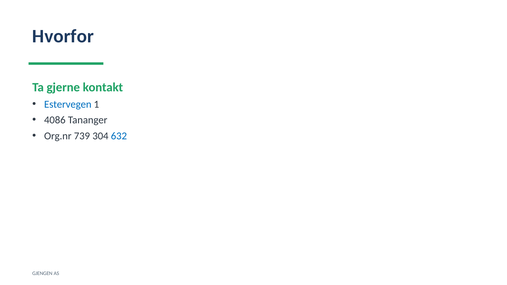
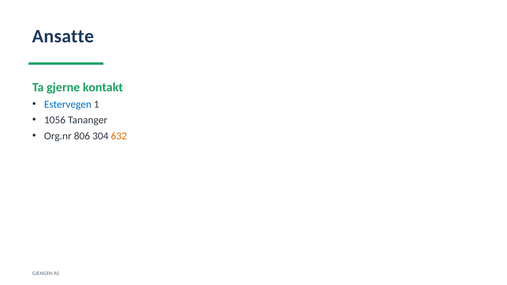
Hvorfor: Hvorfor -> Ansatte (63, 36)
4086: 4086 -> 1056 (55, 120)
739: 739 -> 806 (82, 136)
632 colour: blue -> orange (119, 136)
